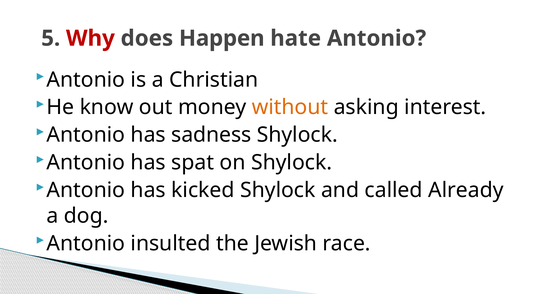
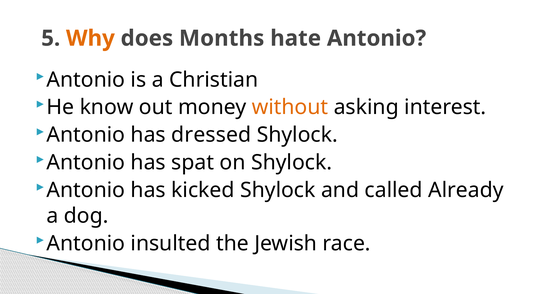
Why colour: red -> orange (90, 38)
Happen: Happen -> Months (222, 38)
sadness: sadness -> dressed (211, 135)
